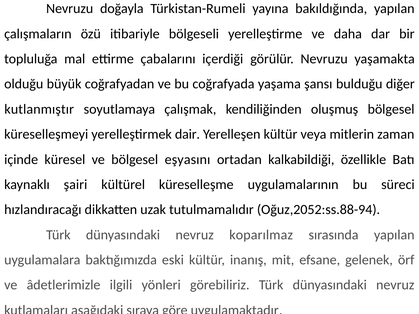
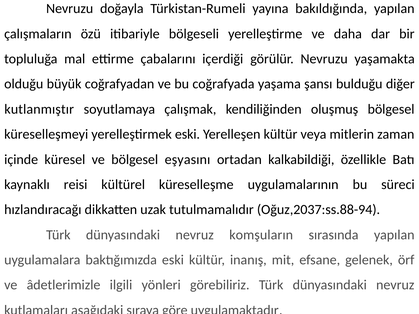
yerelleştirmek dair: dair -> eski (187, 134)
şairi: şairi -> reisi (76, 185)
Oğuz,2052:ss.88-94: Oğuz,2052:ss.88-94 -> Oğuz,2037:ss.88-94 (319, 210)
koparılmaz: koparılmaz -> komşuların (261, 235)
